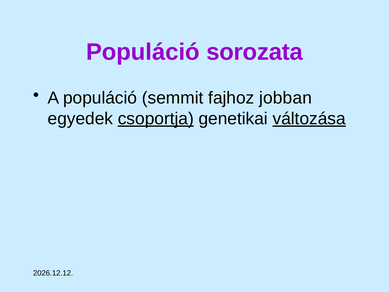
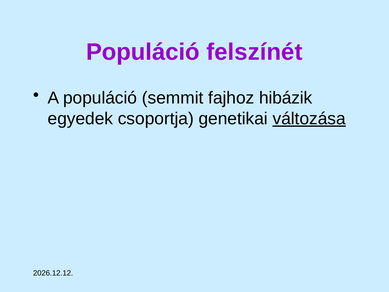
sorozata: sorozata -> felszínét (254, 52)
jobban: jobban -> hibázik (286, 98)
csoportja underline: present -> none (156, 119)
